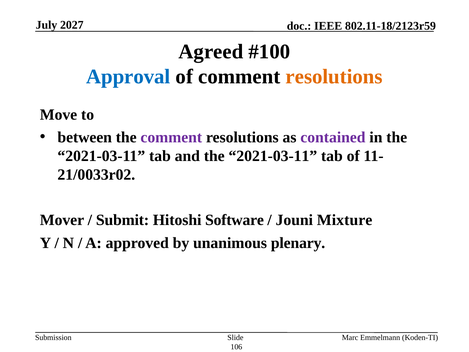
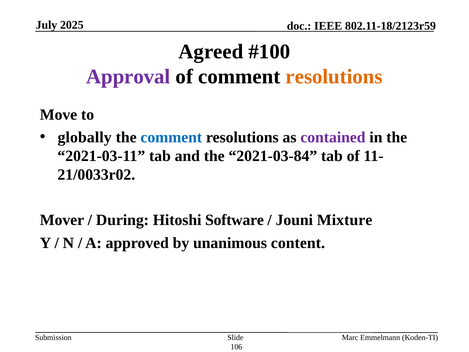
2027: 2027 -> 2025 (72, 25)
Approval colour: blue -> purple (128, 76)
between: between -> globally (85, 137)
comment colour: purple -> blue (171, 137)
and the 2021-03-11: 2021-03-11 -> 2021-03-84 (273, 156)
Submit: Submit -> During (122, 220)
plenary: plenary -> content (298, 243)
